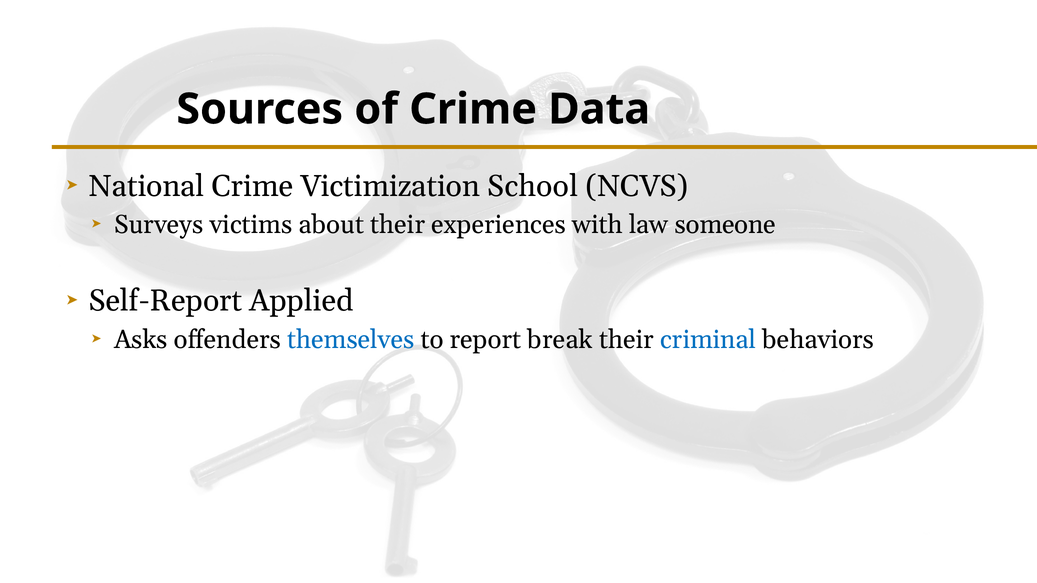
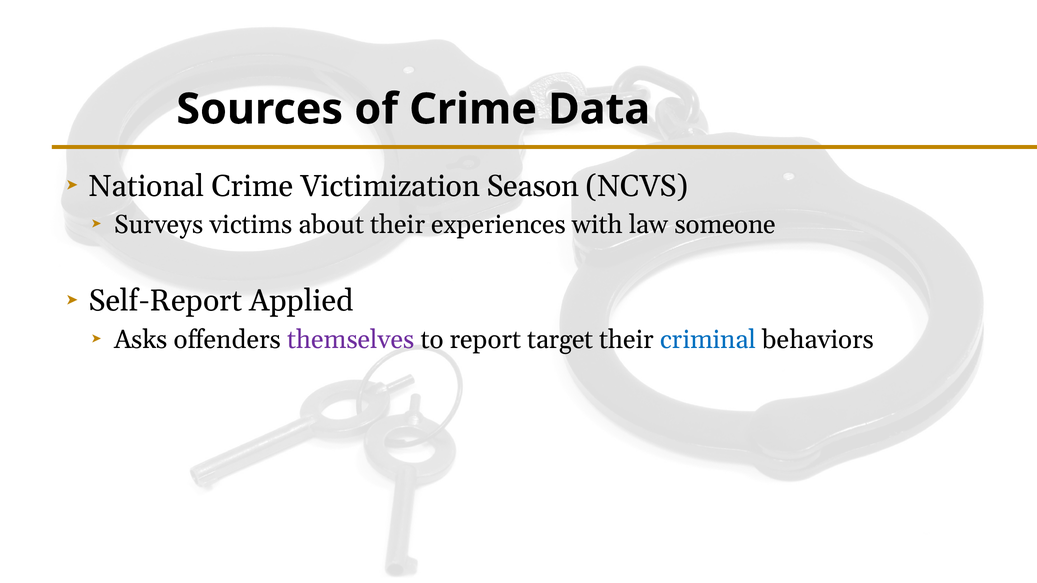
School: School -> Season (533, 186)
themselves colour: blue -> purple (351, 340)
break: break -> target (560, 340)
